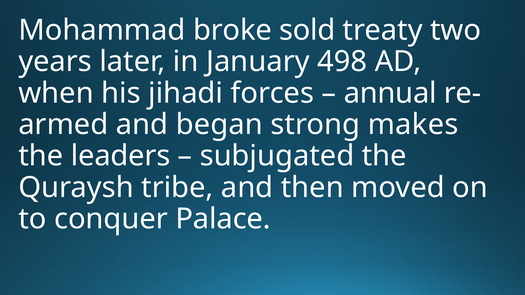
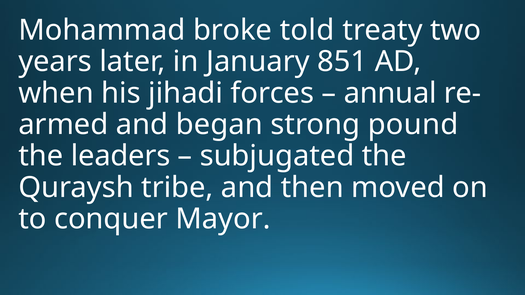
sold: sold -> told (307, 30)
498: 498 -> 851 (342, 62)
makes: makes -> pound (413, 125)
Palace: Palace -> Mayor (223, 219)
